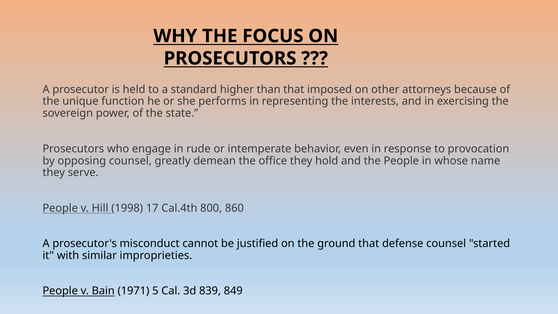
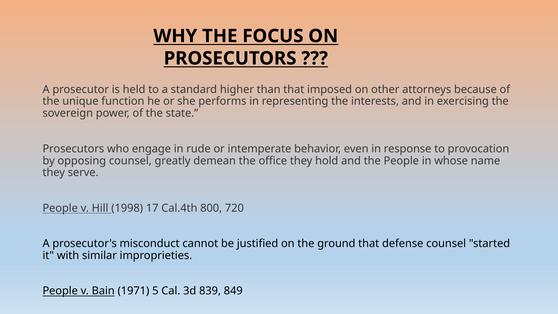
860: 860 -> 720 (234, 208)
